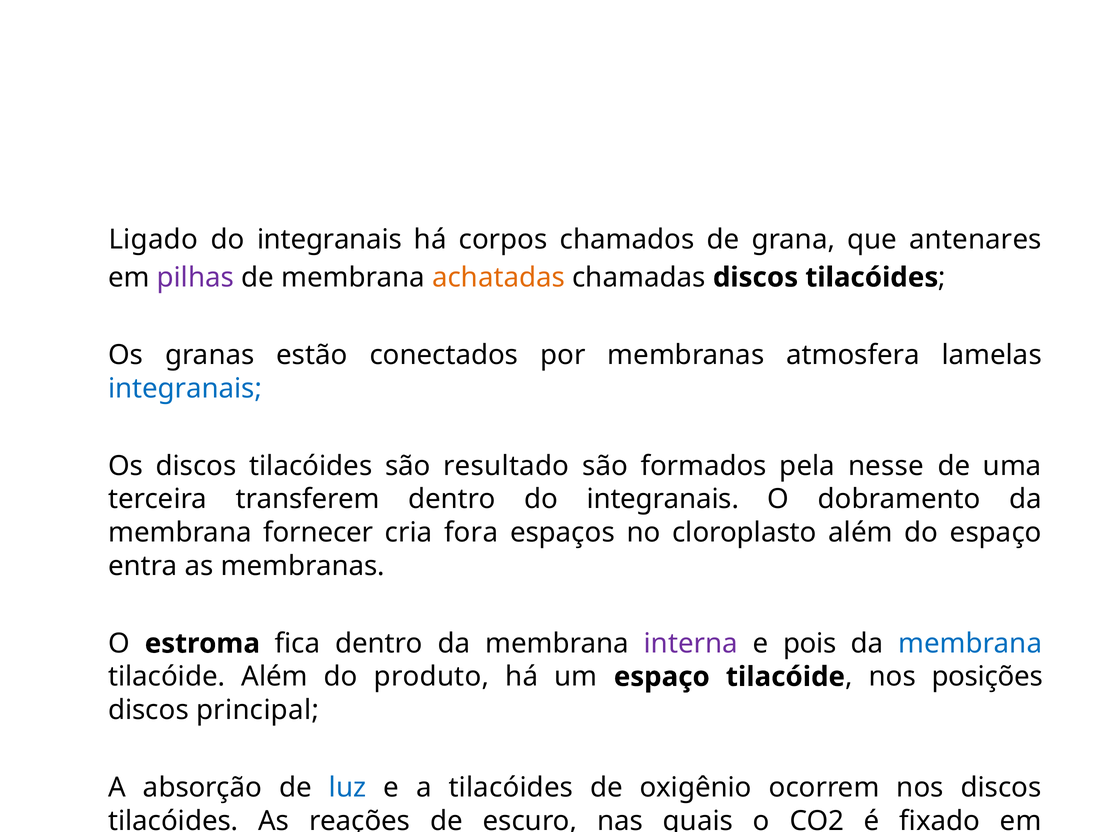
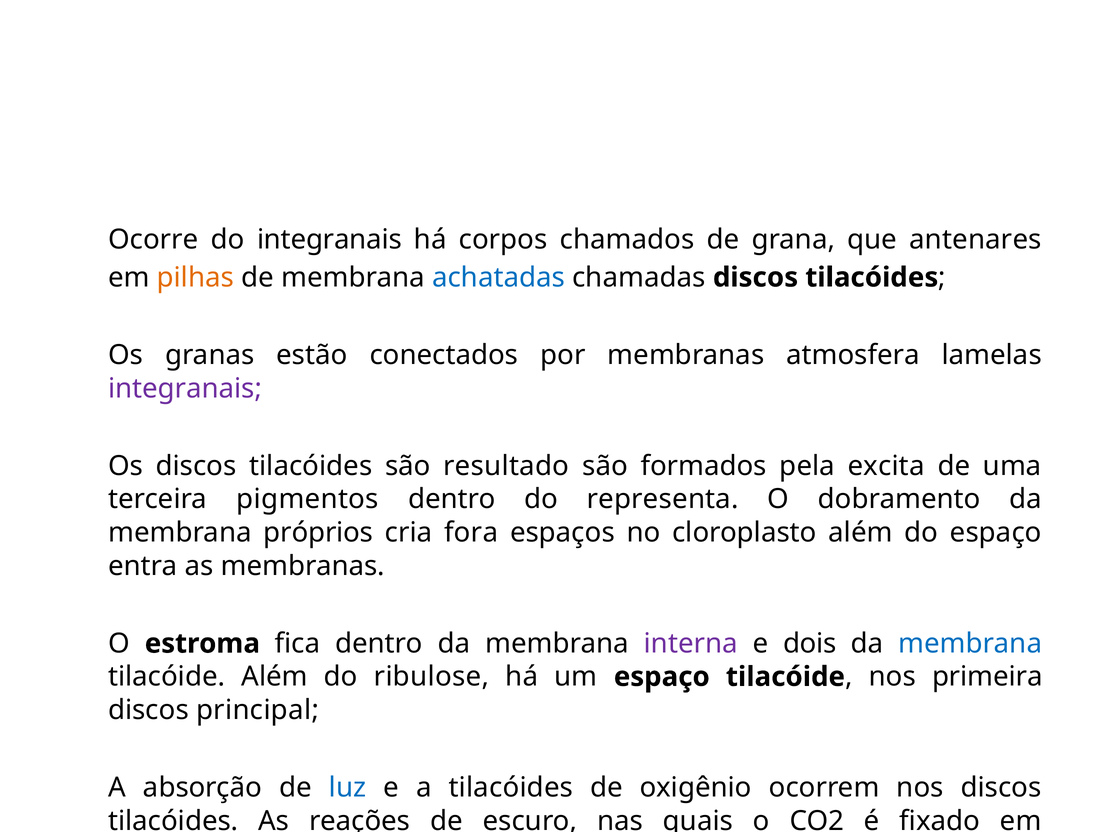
Ligado: Ligado -> Ocorre (153, 240)
pilhas colour: purple -> orange (195, 277)
achatadas colour: orange -> blue (499, 277)
integranais colour: blue -> purple (185, 388)
nesse: nesse -> excita (886, 466)
transferem: transferem -> pigmentos (308, 499)
dentro do integranais: integranais -> representa (663, 499)
fornecer: fornecer -> próprios (318, 532)
pois: pois -> dois (810, 643)
produto: produto -> ribulose (431, 677)
posições: posições -> primeira (987, 677)
